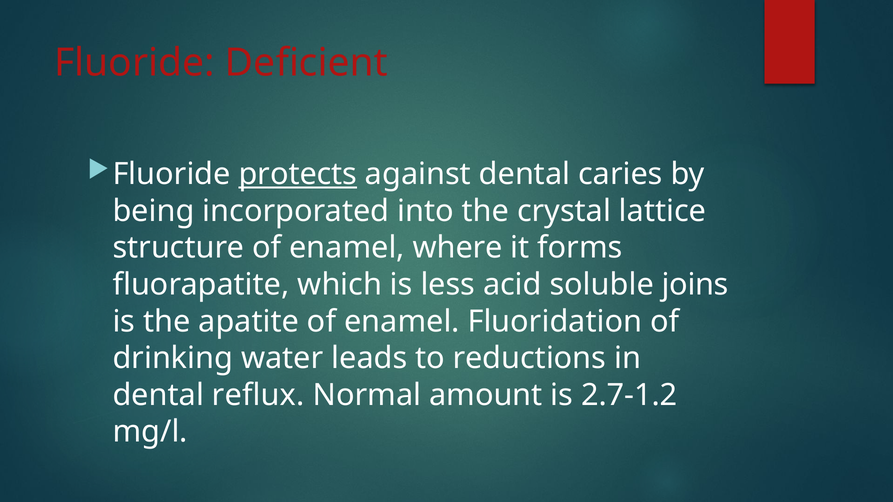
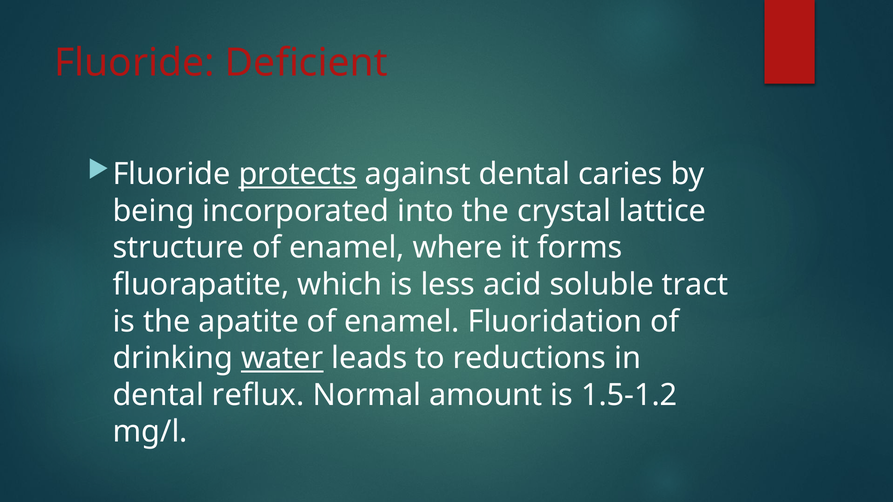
joins: joins -> tract (695, 285)
water underline: none -> present (282, 358)
2.7-1.2: 2.7-1.2 -> 1.5-1.2 (629, 395)
